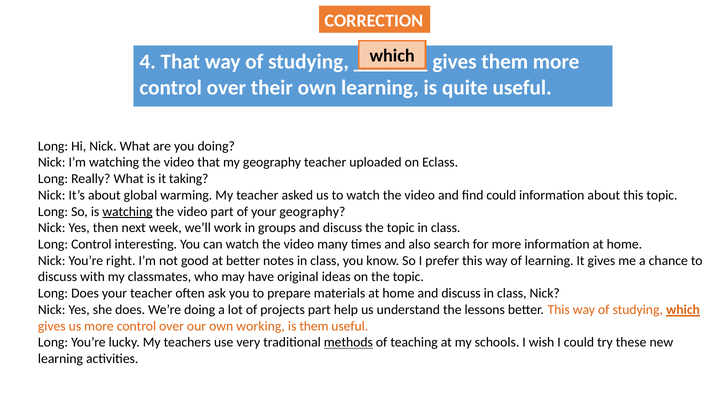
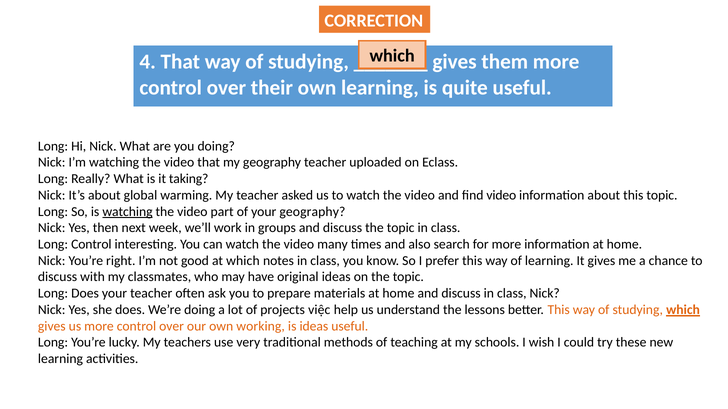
find could: could -> video (501, 195)
at better: better -> which (243, 261)
projects part: part -> việc (319, 310)
is them: them -> ideas (314, 326)
methods underline: present -> none (348, 343)
